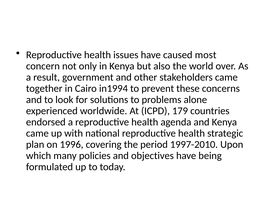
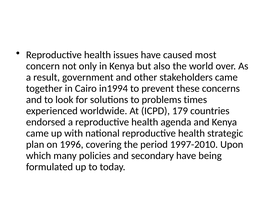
alone: alone -> times (195, 100)
objectives: objectives -> secondary (152, 156)
